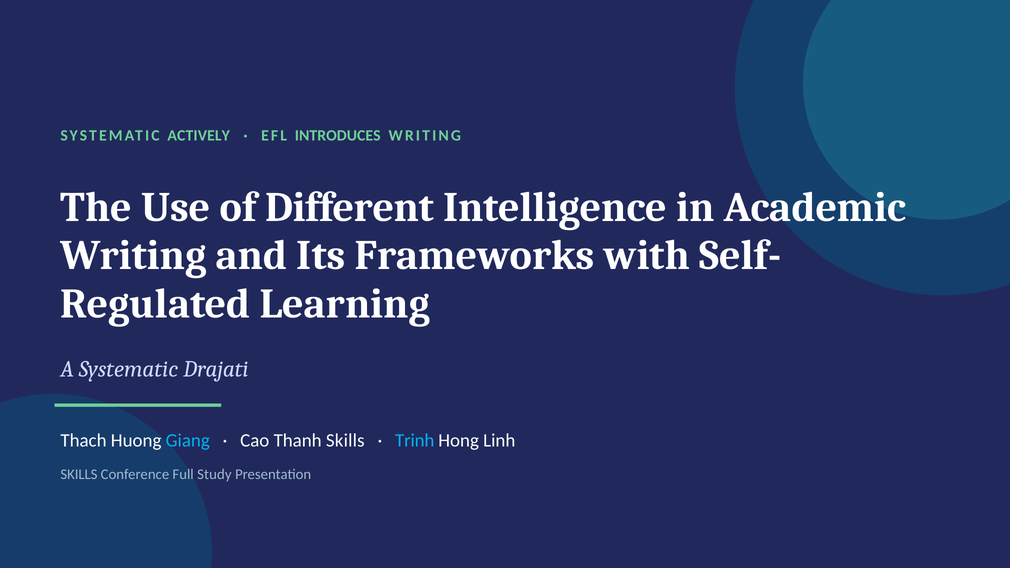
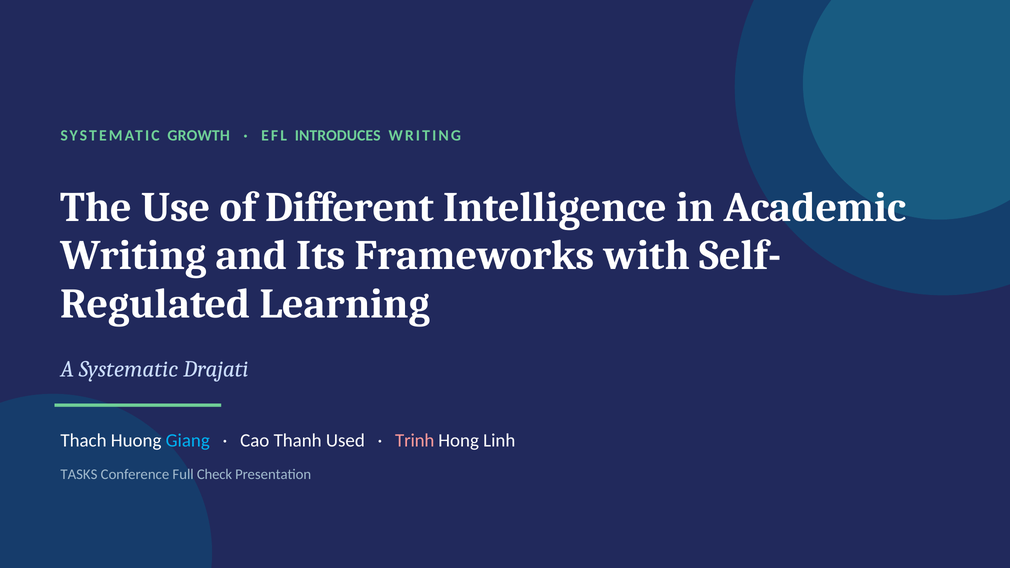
ACTIVELY: ACTIVELY -> GROWTH (199, 136)
Thanh Skills: Skills -> Used (345, 441)
Trinh colour: light blue -> pink (415, 441)
SKILLS: SKILLS -> TASKS (79, 474)
Study: Study -> Check (215, 474)
